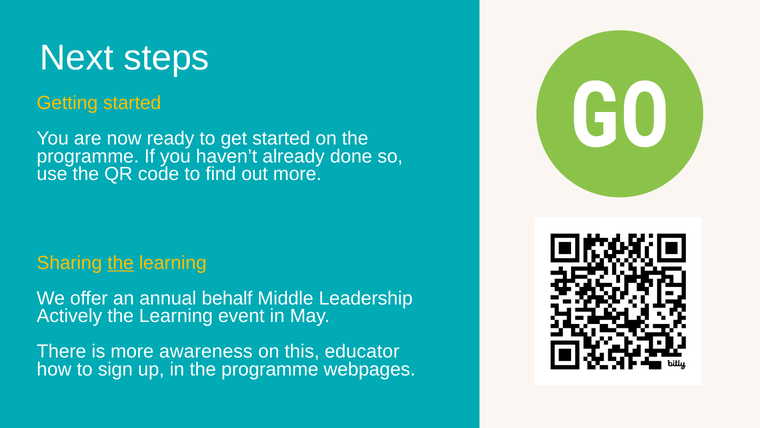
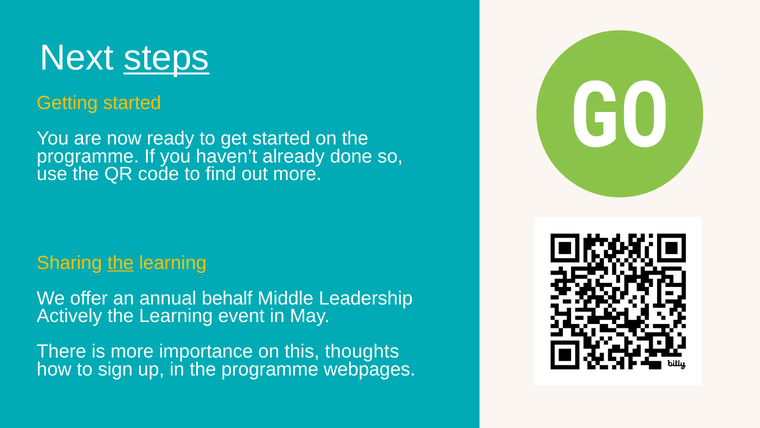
steps underline: none -> present (167, 58)
awareness: awareness -> importance (206, 351)
educator: educator -> thoughts (362, 351)
